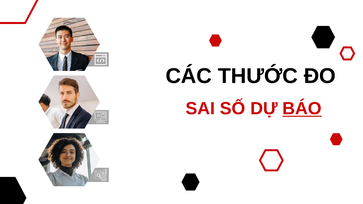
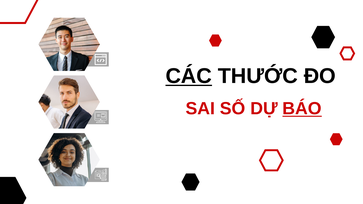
CÁC underline: none -> present (189, 76)
